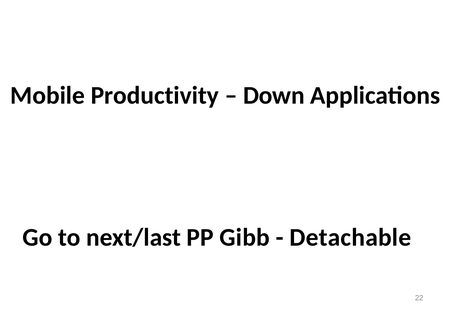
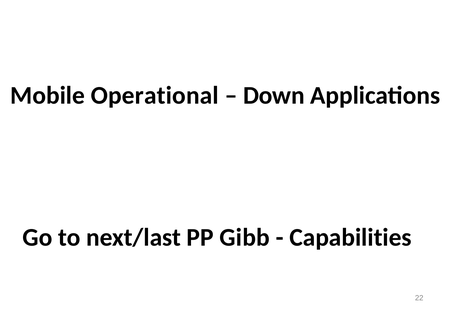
Productivity: Productivity -> Operational (155, 95)
Detachable: Detachable -> Capabilities (351, 237)
